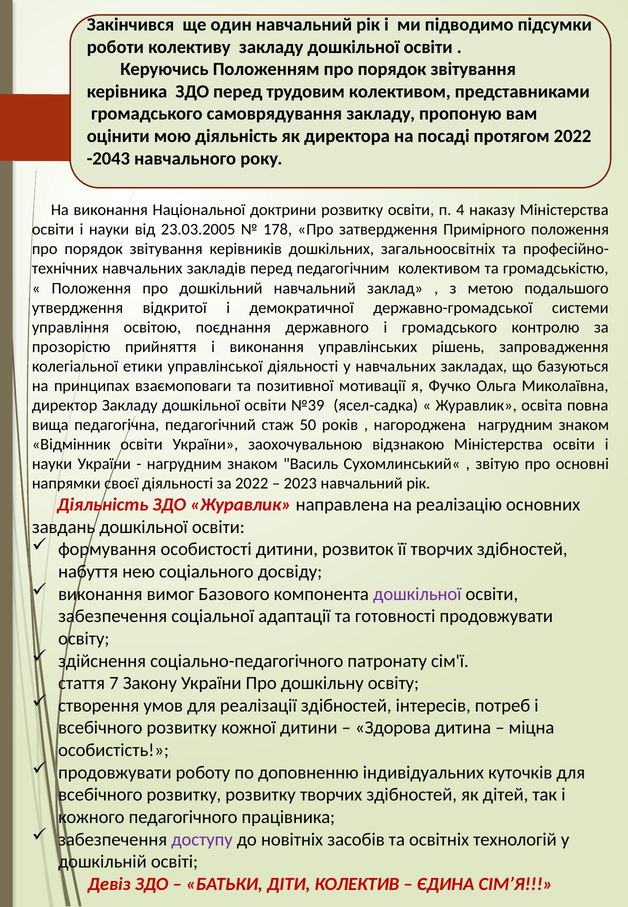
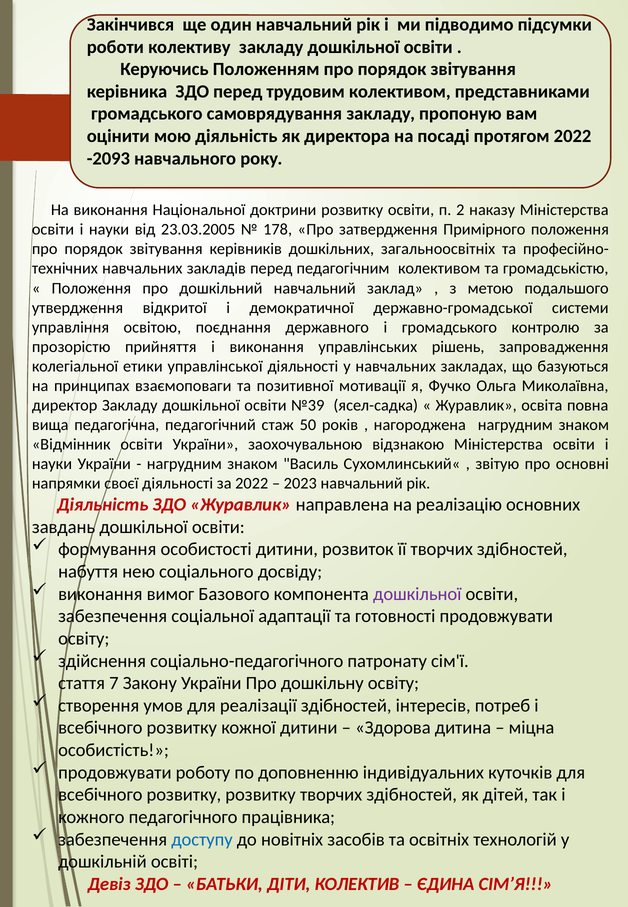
-2043: -2043 -> -2093 (108, 158)
4: 4 -> 2 (460, 210)
доступу colour: purple -> blue (202, 840)
